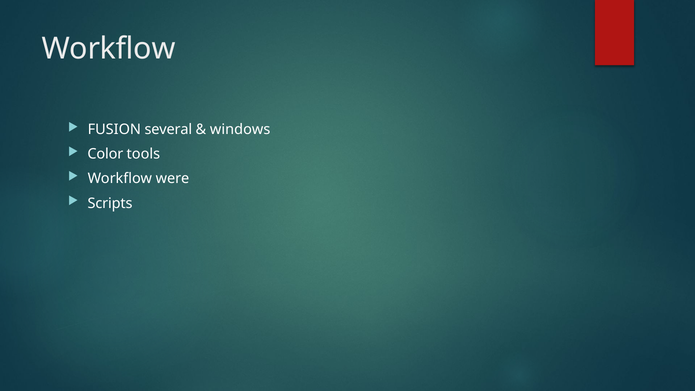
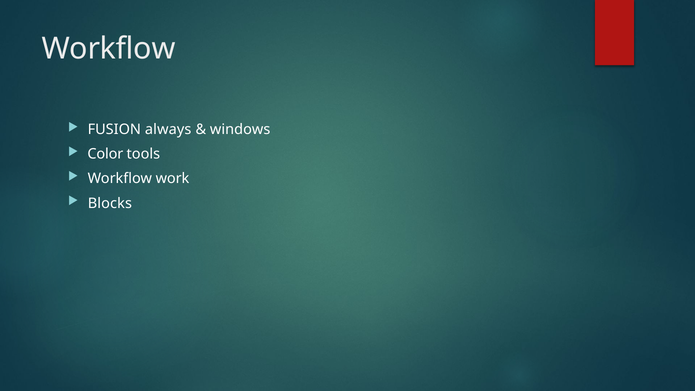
several: several -> always (168, 129)
were: were -> work (172, 179)
Scripts: Scripts -> Blocks (110, 203)
